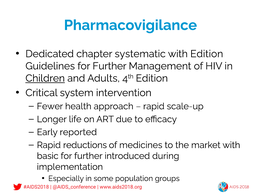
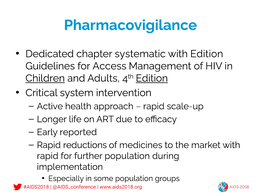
Guidelines for Further: Further -> Access (109, 66)
Edition underline: none -> present (152, 78)
Fewer: Fewer -> Active (50, 106)
basic: basic -> rapid (48, 156)
further introduced: introduced -> population (127, 156)
